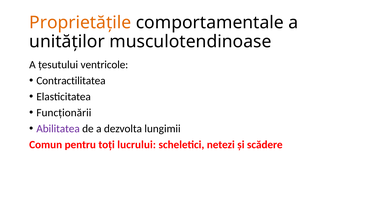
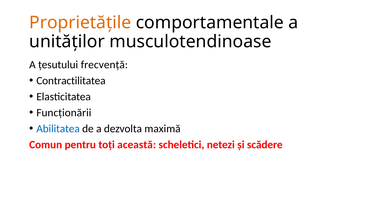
ventricole: ventricole -> frecvență (104, 65)
Abilitatea colour: purple -> blue (58, 129)
lungimii: lungimii -> maximă (163, 129)
lucrului: lucrului -> această (137, 145)
